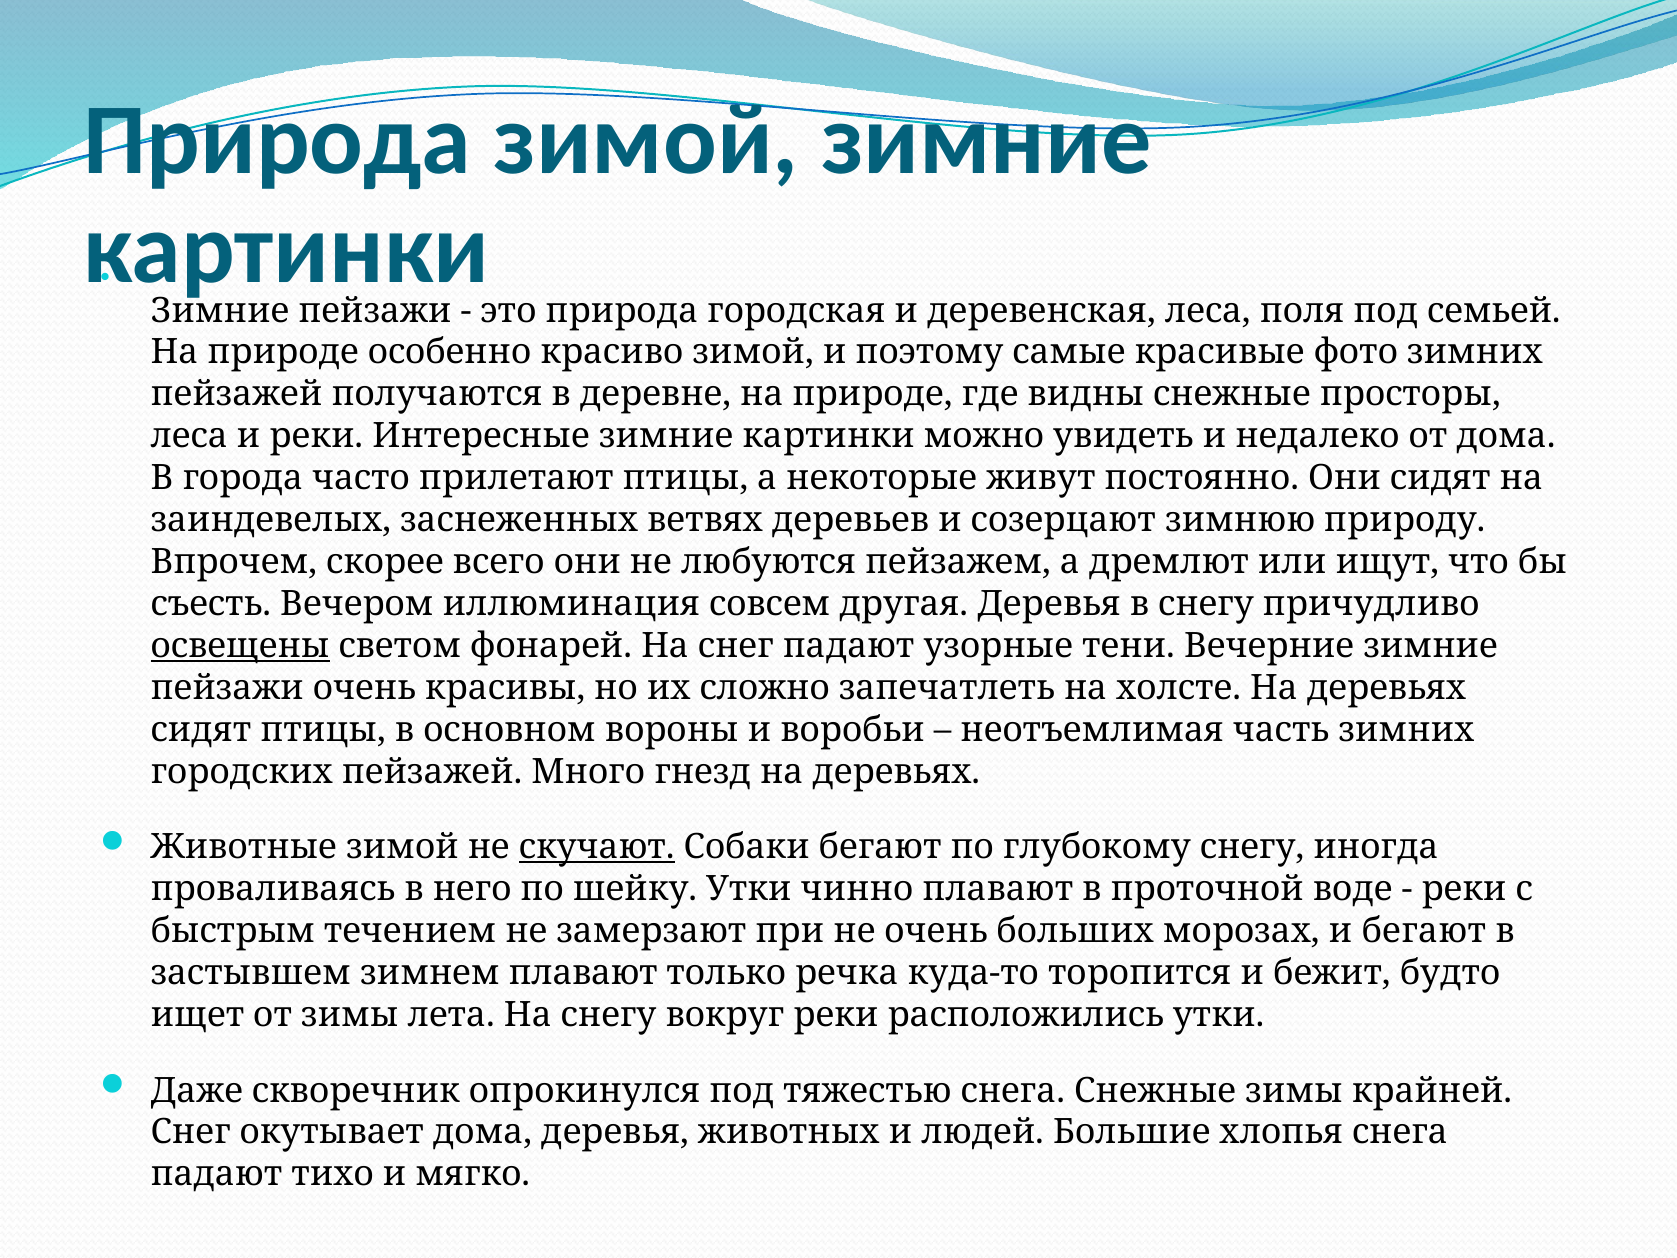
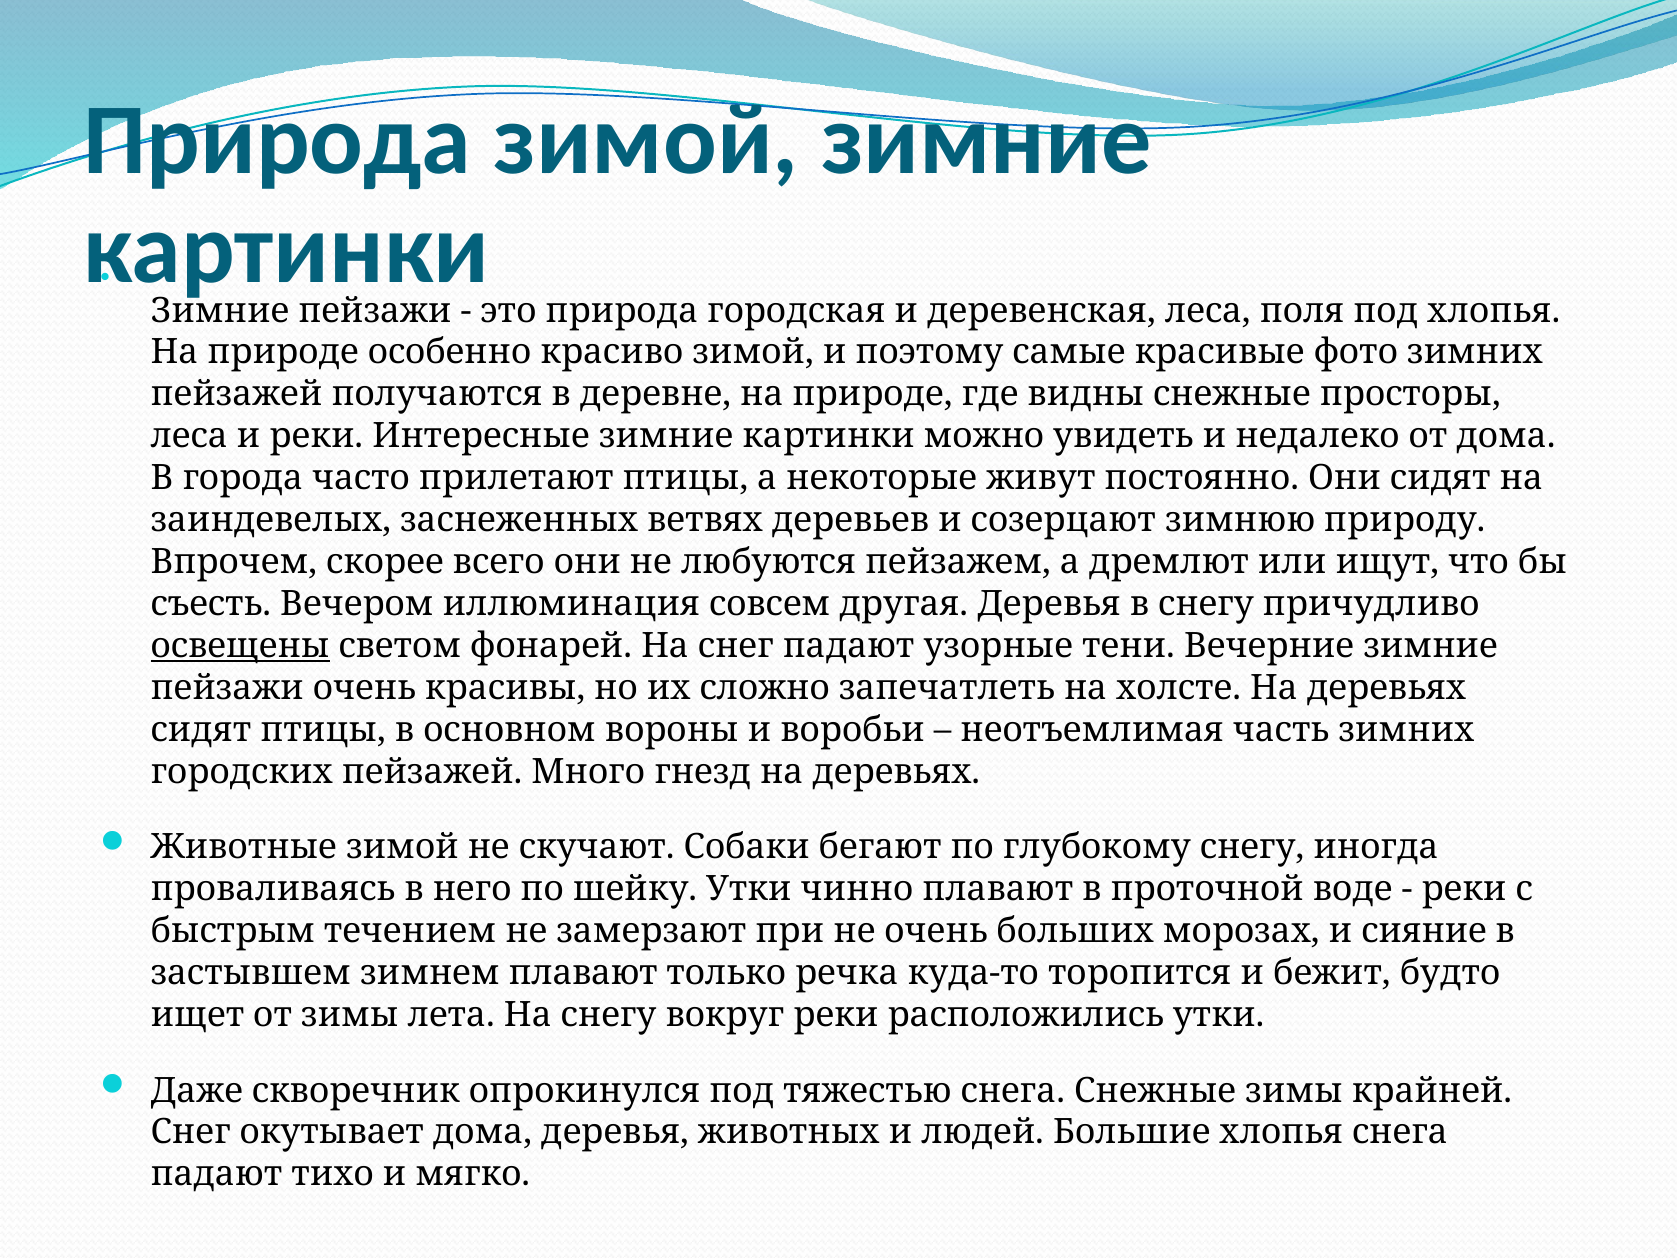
под семьей: семьей -> хлопья (1494, 310)
скучают underline: present -> none (597, 847)
и бегают: бегают -> сияние (1424, 931)
